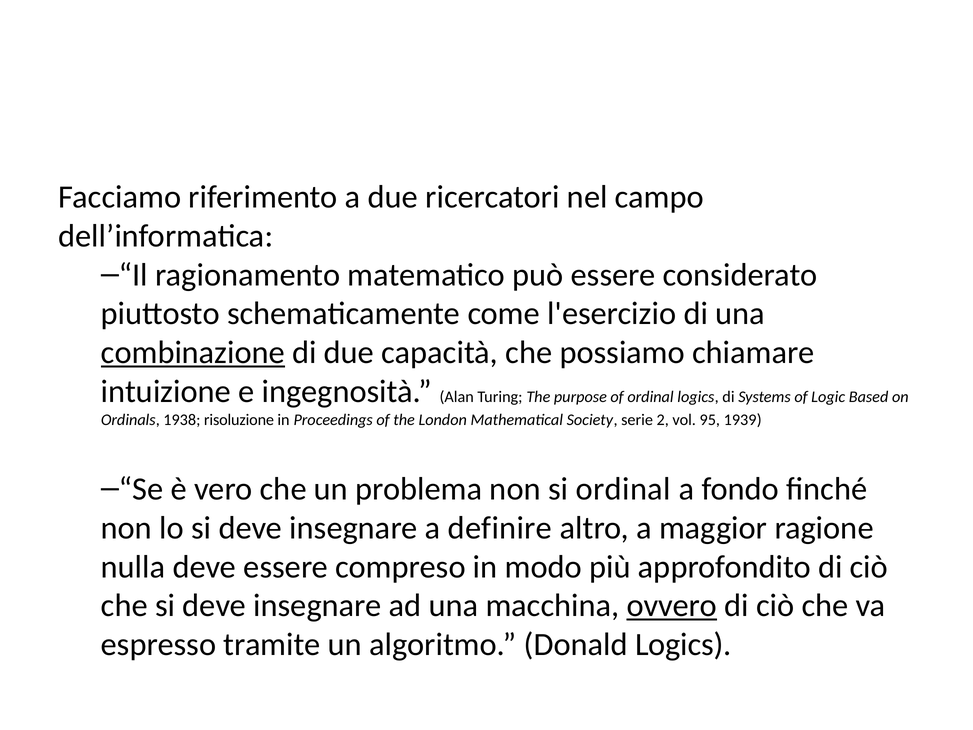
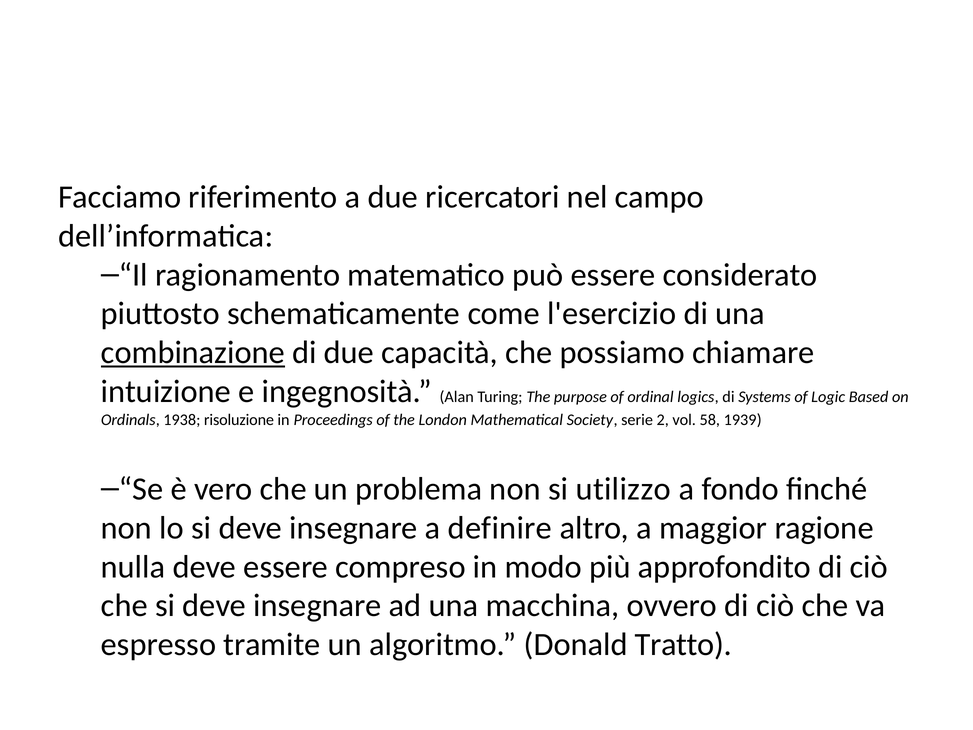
95: 95 -> 58 (710, 420)
si ordinal: ordinal -> utilizzo (623, 489)
ovvero underline: present -> none (672, 606)
Donald Logics: Logics -> Tratto (683, 644)
